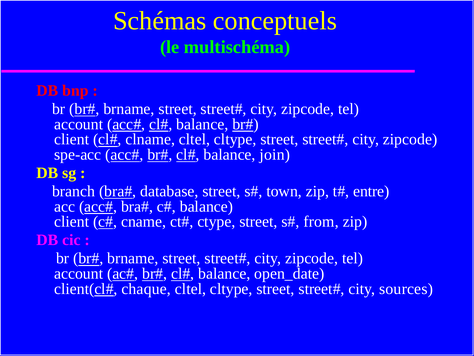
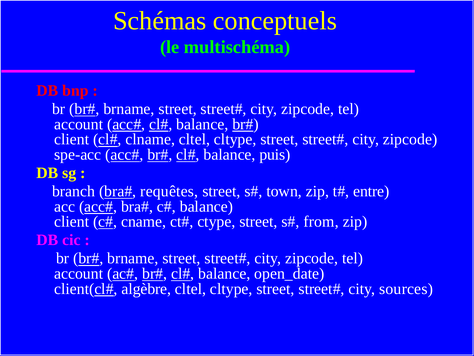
join: join -> puis (275, 154)
database: database -> requêtes (169, 191)
chaque: chaque -> algèbre (146, 288)
